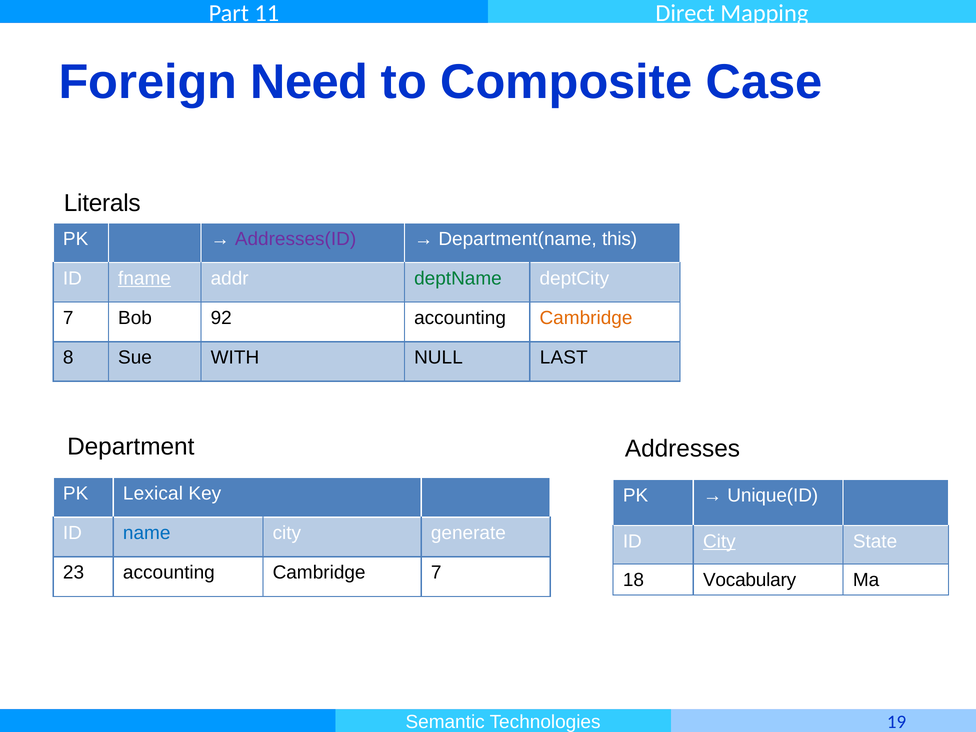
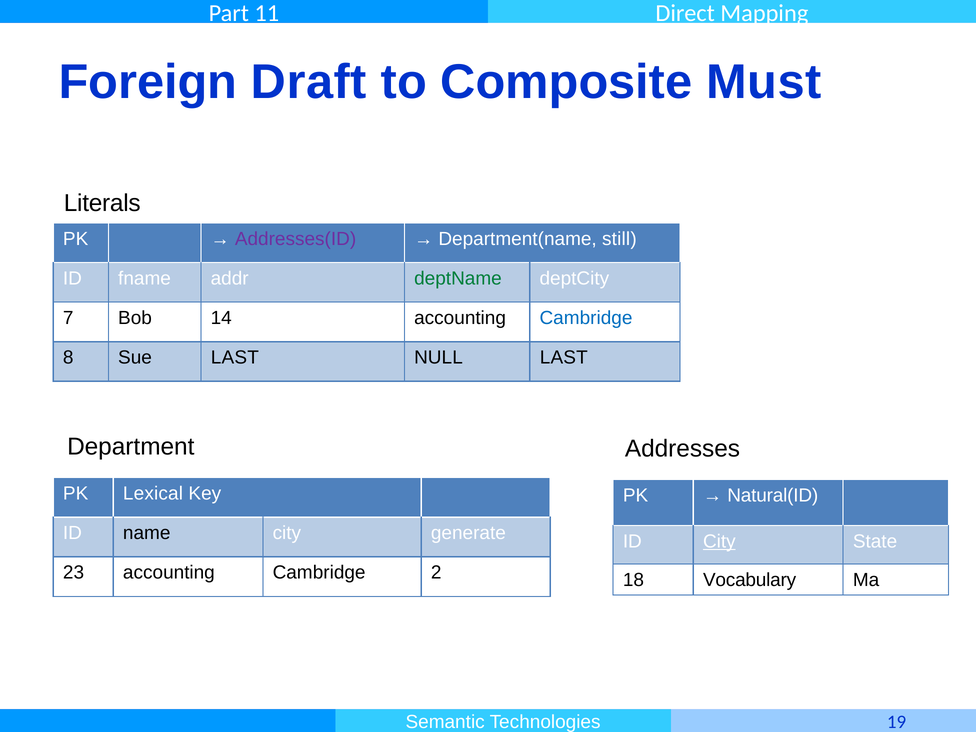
Need: Need -> Draft (309, 82)
Case: Case -> Must (764, 82)
this: this -> still (619, 239)
fname underline: present -> none (145, 278)
92: 92 -> 14 (221, 318)
Cambridge colour: orange -> blue (586, 318)
Sue WITH: WITH -> LAST (235, 358)
Unique(ID: Unique(ID -> Natural(ID (773, 495)
name colour: blue -> black (147, 533)
Cambridge 7: 7 -> 2 (436, 573)
